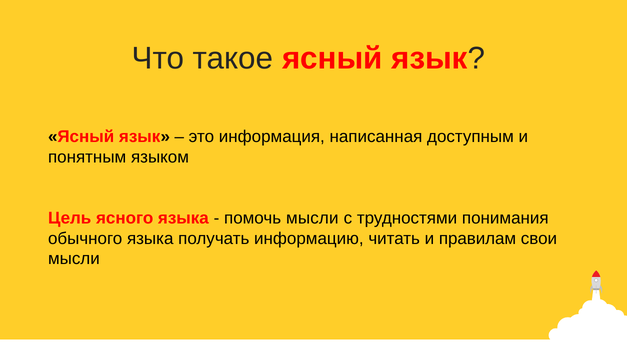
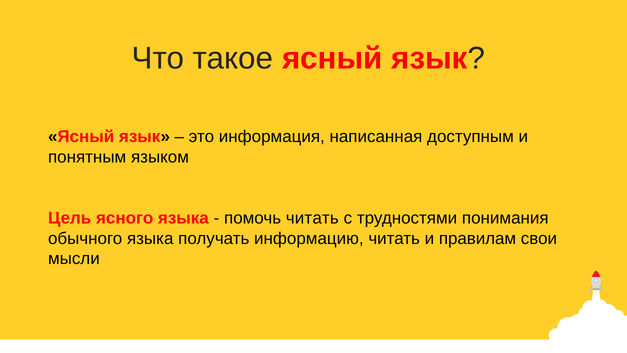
помочь мысли: мысли -> читать (312, 218)
